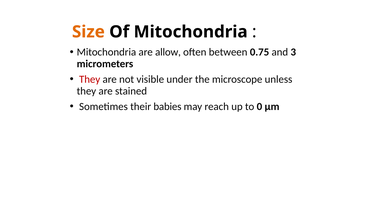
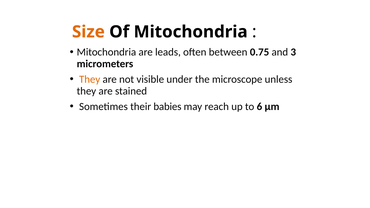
allow: allow -> leads (168, 52)
They colour: red -> orange (90, 79)
0: 0 -> 6 (259, 107)
